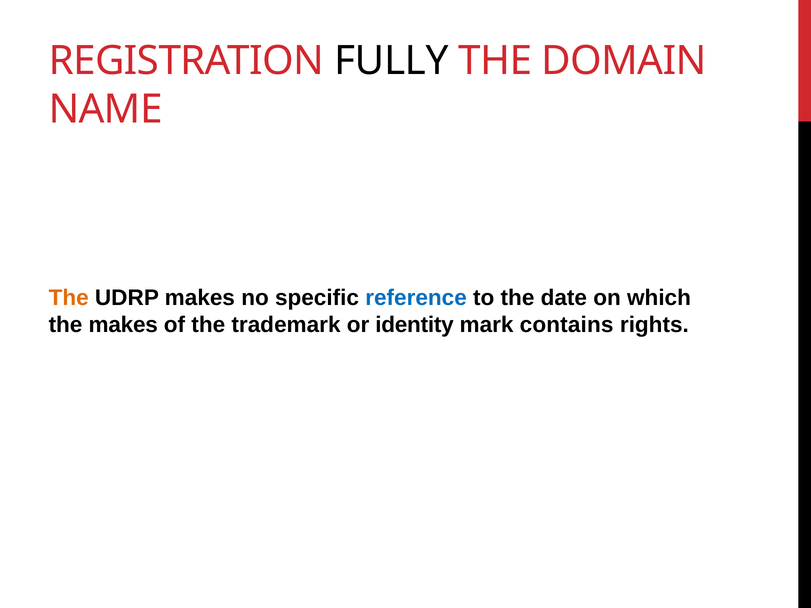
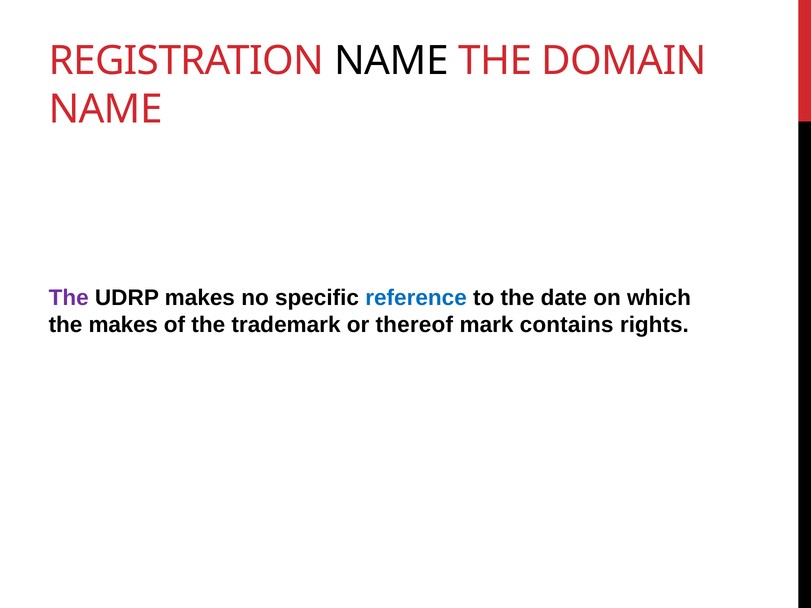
REGISTRATION FULLY: FULLY -> NAME (391, 61)
The colour: orange -> purple (69, 298)
identity: identity -> thereof (414, 325)
